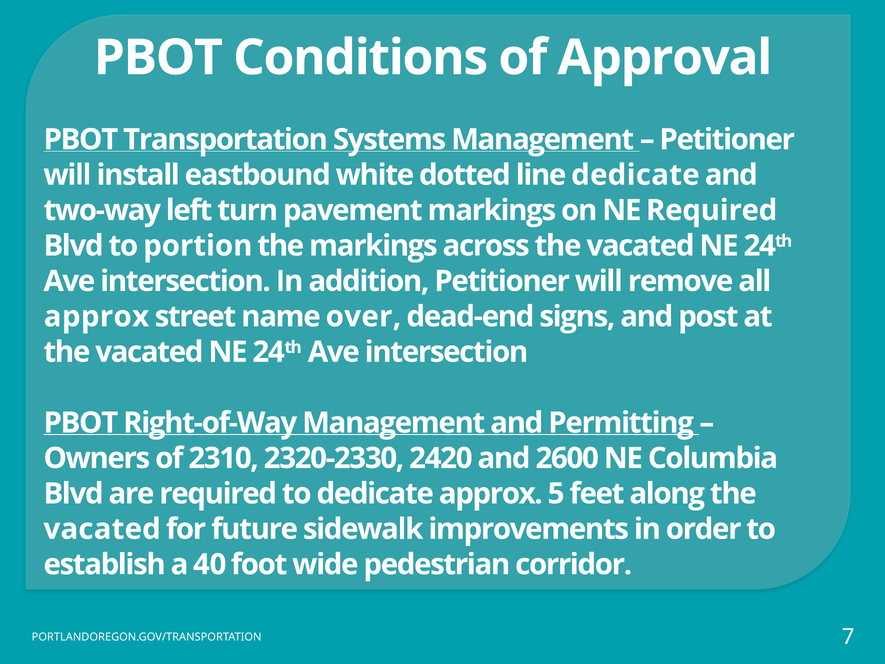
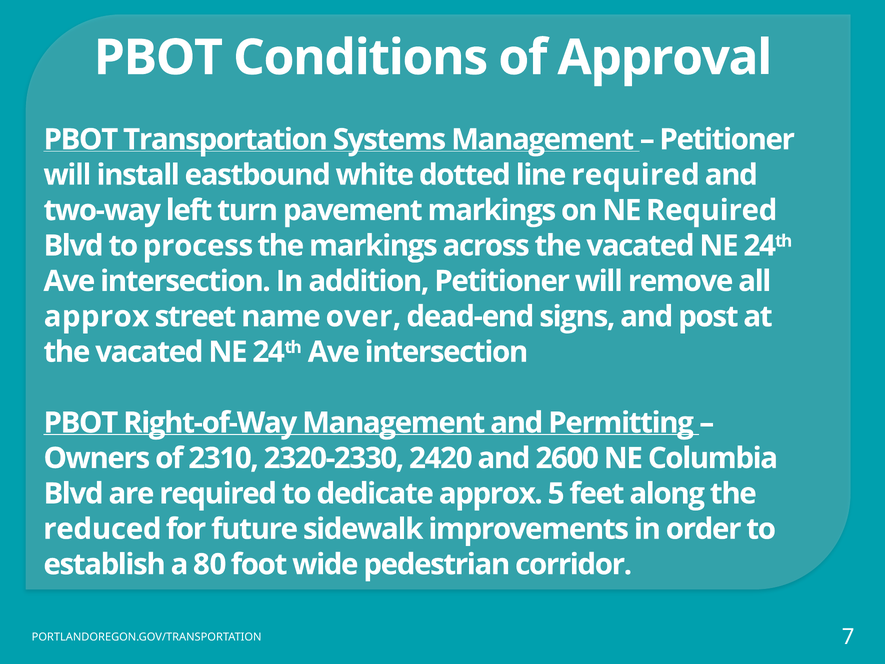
line dedicate: dedicate -> required (635, 175)
portion: portion -> process (198, 246)
vacated: vacated -> reduced (102, 529)
40: 40 -> 80 (210, 564)
